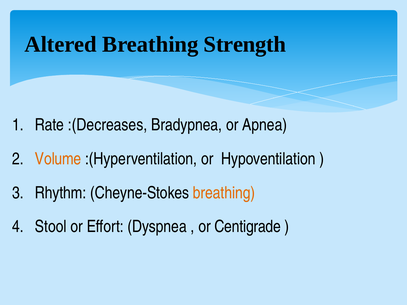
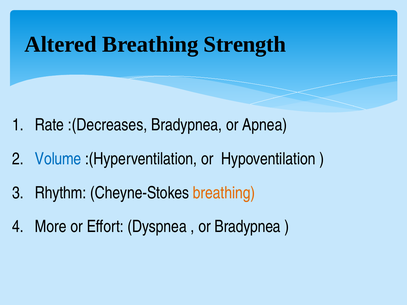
Volume colour: orange -> blue (58, 159)
Stool: Stool -> More (51, 227)
or Centigrade: Centigrade -> Bradypnea (248, 227)
